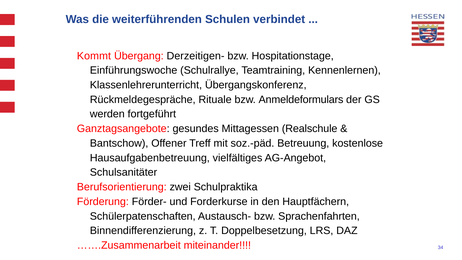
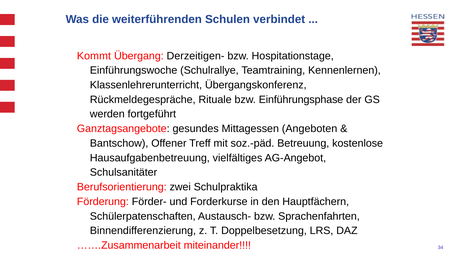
Anmeldeformulars: Anmeldeformulars -> Einführungsphase (301, 100)
Realschule: Realschule -> Angeboten (310, 129)
